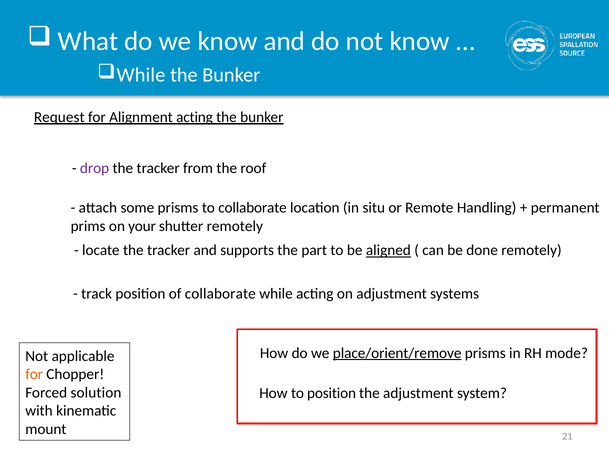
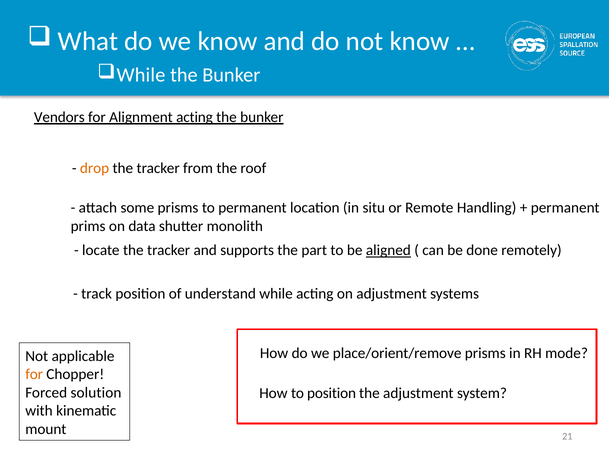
Request: Request -> Vendors (59, 117)
drop colour: purple -> orange (95, 168)
to collaborate: collaborate -> permanent (252, 208)
your: your -> data (142, 226)
shutter remotely: remotely -> monolith (235, 226)
of collaborate: collaborate -> understand (220, 294)
place/orient/remove underline: present -> none (397, 353)
